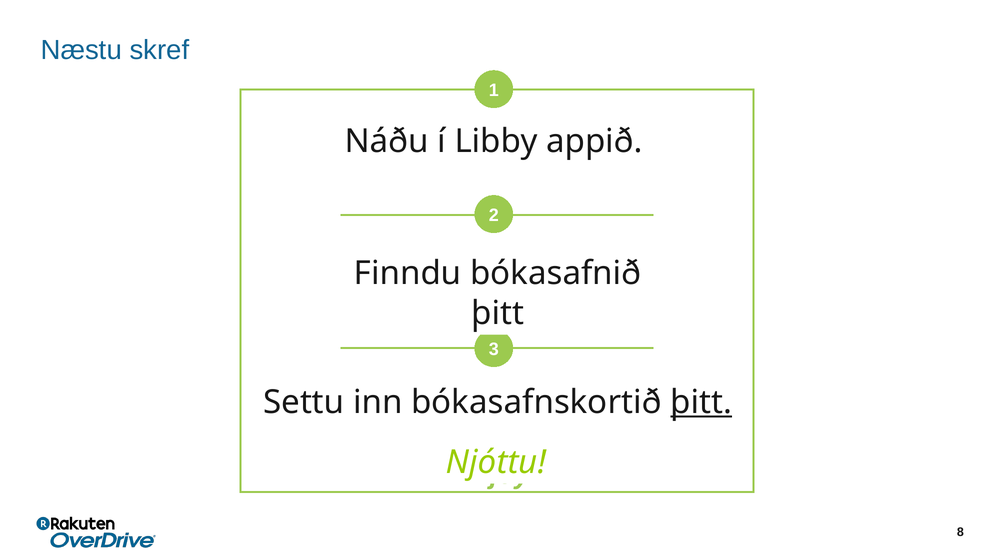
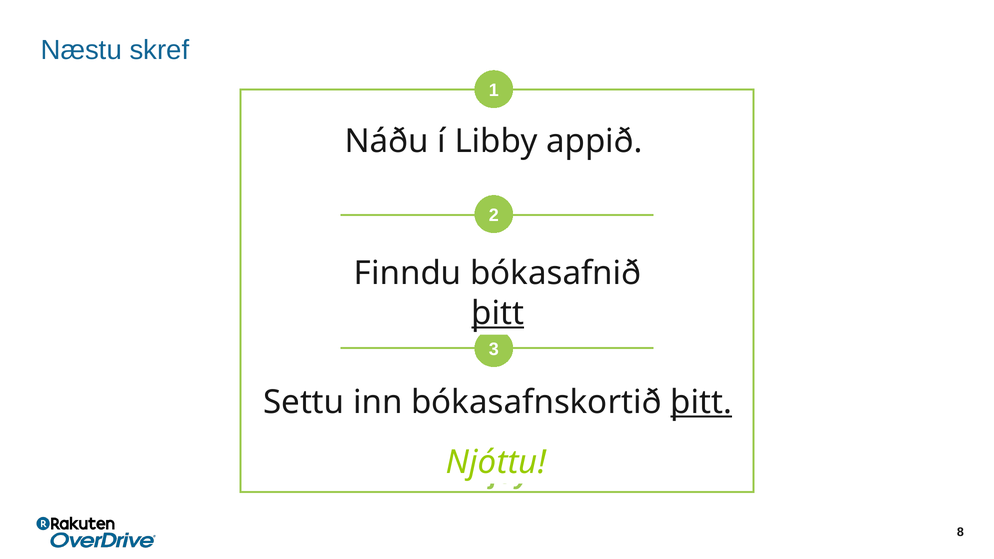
þitt underline: none -> present (498, 313)
